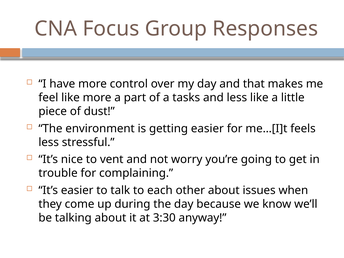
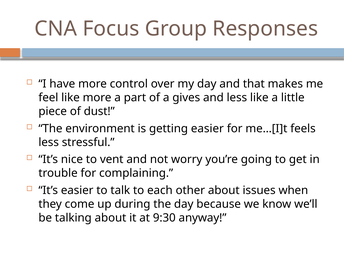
tasks: tasks -> gives (186, 98)
3:30: 3:30 -> 9:30 (164, 218)
